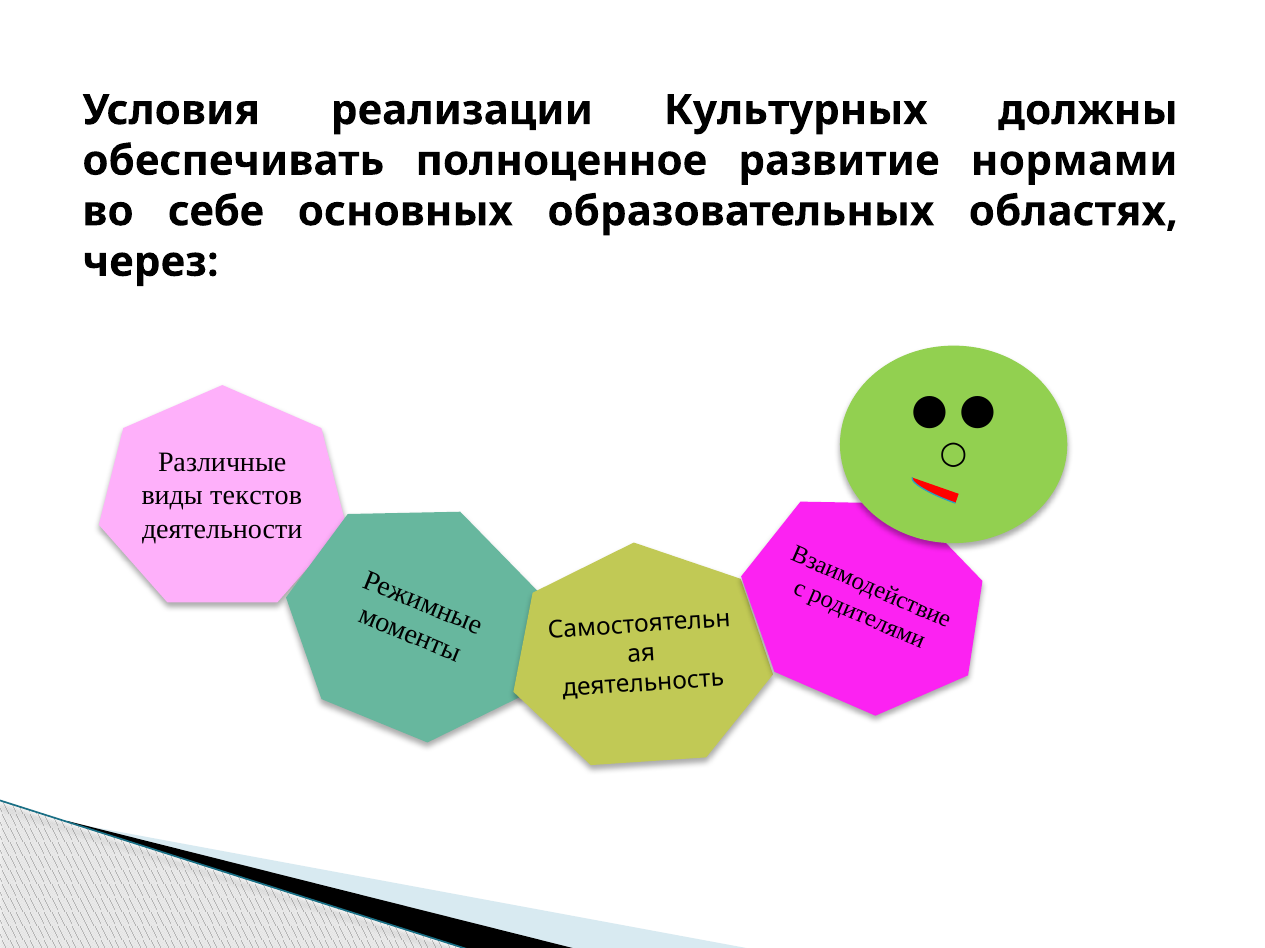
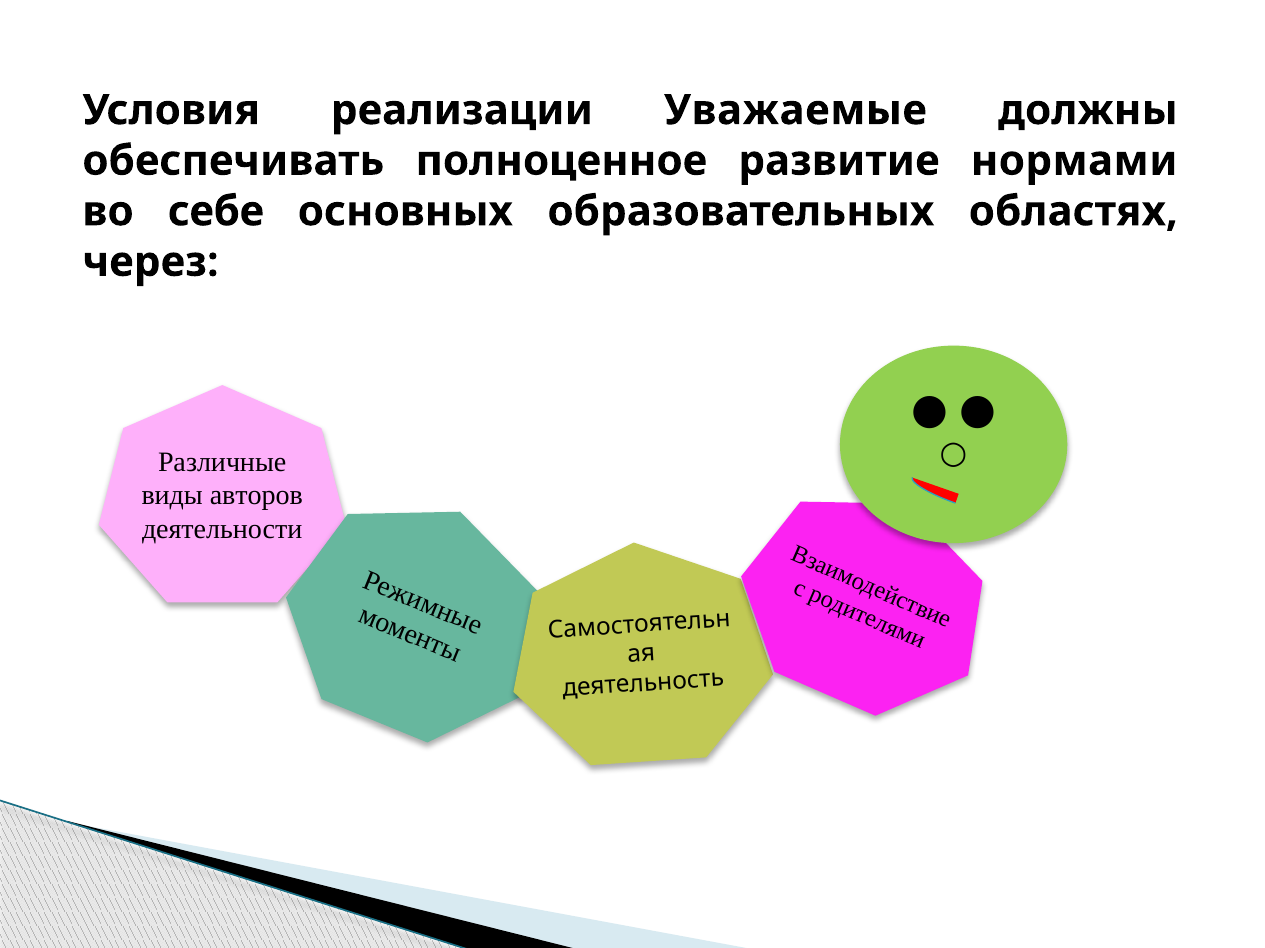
Культурных: Культурных -> Уважаемые (795, 110)
текстов: текстов -> авторов (256, 496)
